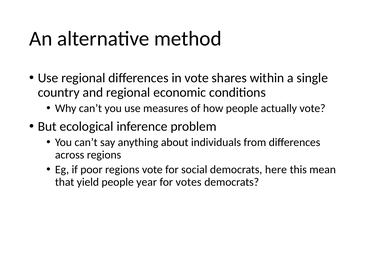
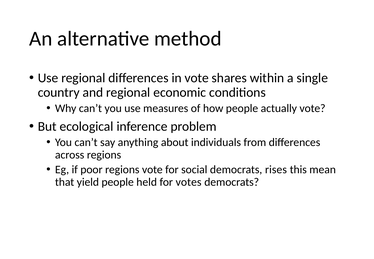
here: here -> rises (276, 170)
year: year -> held (147, 182)
